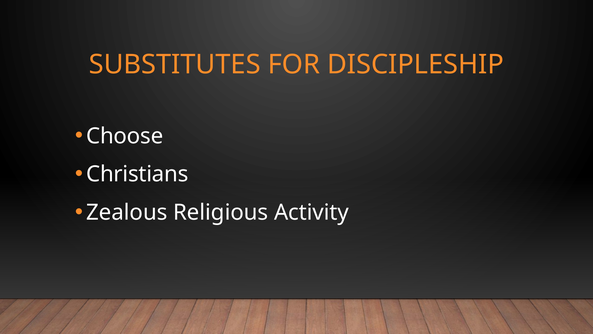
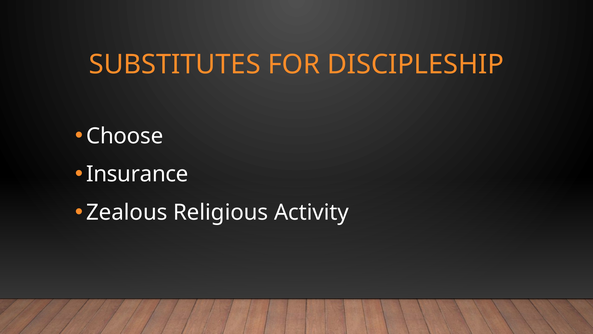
Christians: Christians -> Insurance (137, 174)
